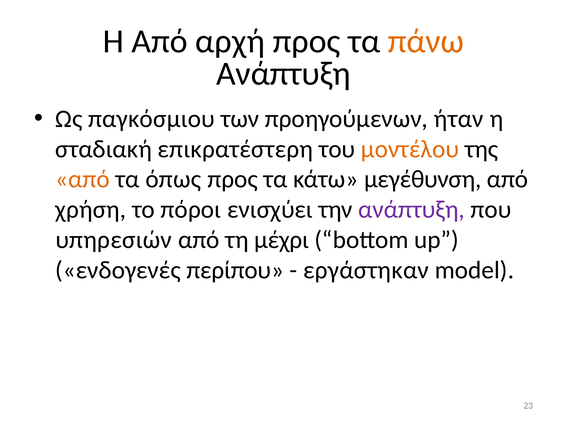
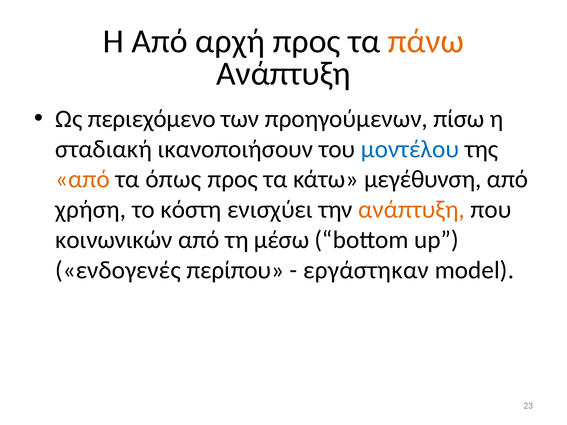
παγκόσμιου: παγκόσμιου -> περιεχόμενο (152, 119)
ήταν: ήταν -> πίσω (459, 119)
επικρατέστερη: επικρατέστερη -> ικανοποιήσουν (235, 149)
μοντέλου colour: orange -> blue (410, 149)
πόροι: πόροι -> κόστη (191, 210)
ανάπτυξη colour: purple -> orange (412, 210)
υπηρεσιών: υπηρεσιών -> κοινωνικών (114, 240)
μέχρι: μέχρι -> μέσω (282, 240)
